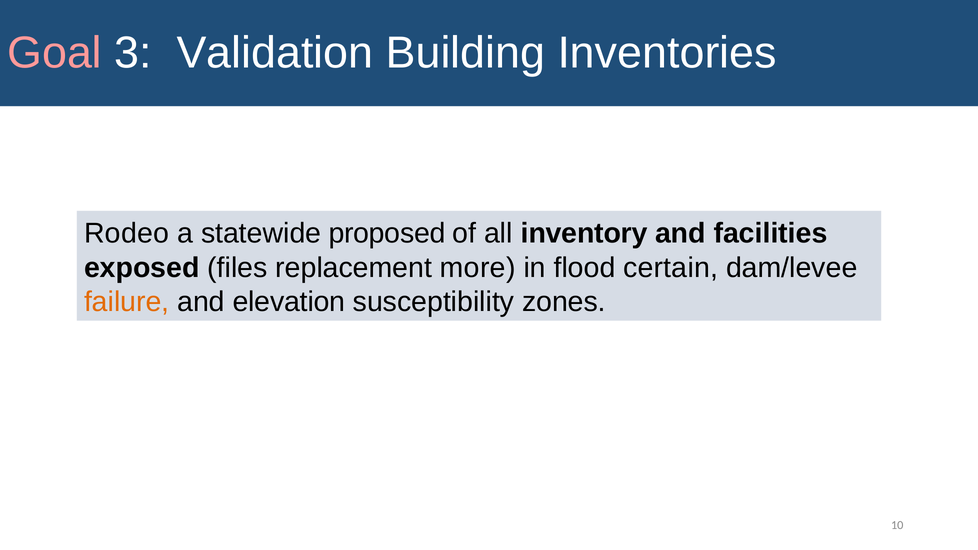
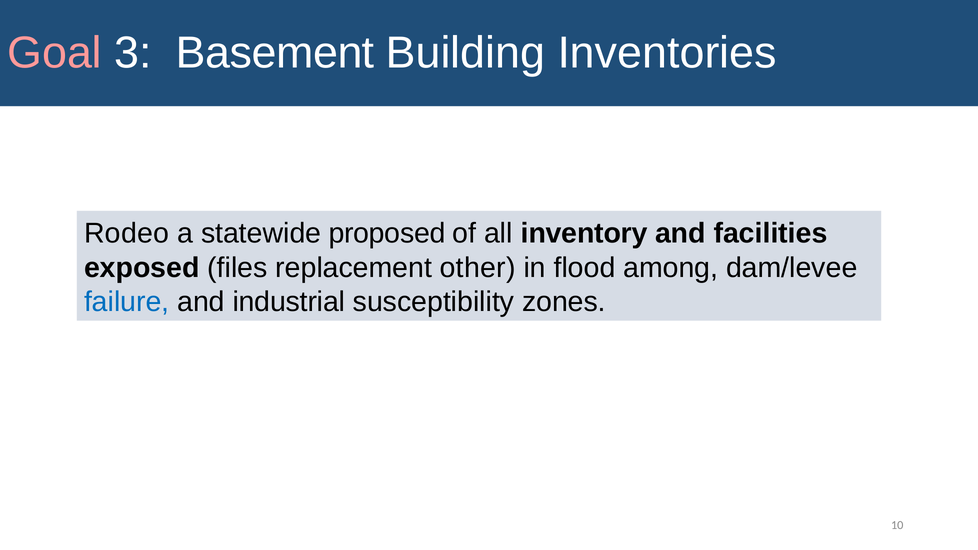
Validation: Validation -> Basement (275, 53)
more: more -> other (478, 268)
certain: certain -> among (671, 268)
failure colour: orange -> blue (127, 302)
elevation: elevation -> industrial (289, 302)
